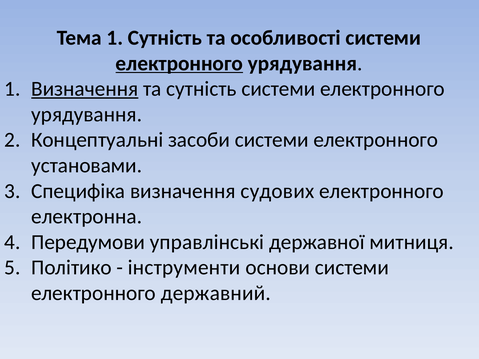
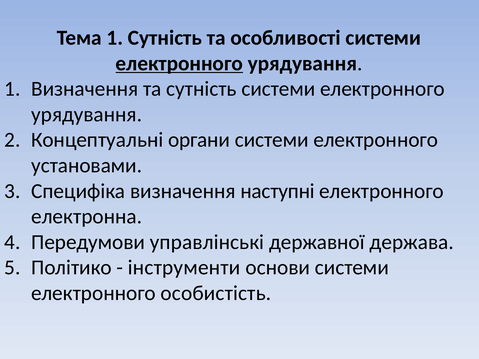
Визначення underline: present -> none (85, 89)
засоби: засоби -> органи (199, 140)
судових: судових -> наступні (278, 191)
митниця: митниця -> держава (412, 242)
державний: державний -> особистість (216, 293)
